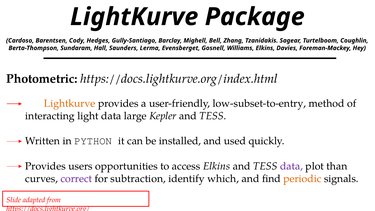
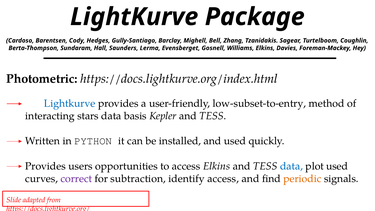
Lightkurve colour: orange -> blue (70, 103)
light: light -> stars (88, 116)
large: large -> basis (135, 116)
data colour: purple -> blue (291, 166)
plot than: than -> used (337, 166)
identify which: which -> access (223, 179)
